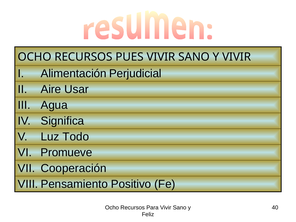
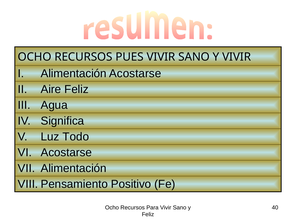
Alimentación Perjudicial: Perjudicial -> Acostarse (135, 74)
Aire Usar: Usar -> Feliz (77, 89)
Promueve: Promueve -> Acostarse (66, 153)
Cooperación: Cooperación -> Alimentación (74, 168)
